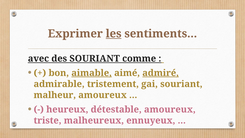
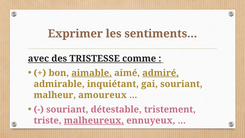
les underline: present -> none (114, 34)
des SOURIANT: SOURIANT -> TRISTESSE (95, 58)
tristement: tristement -> inquiétant (113, 84)
heureux: heureux -> souriant (67, 109)
détestable amoureux: amoureux -> tristement (170, 109)
malheureux underline: none -> present (94, 120)
